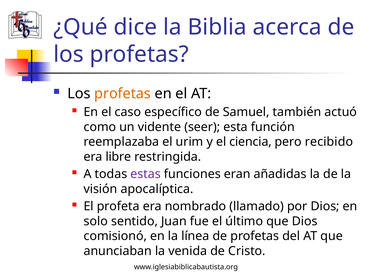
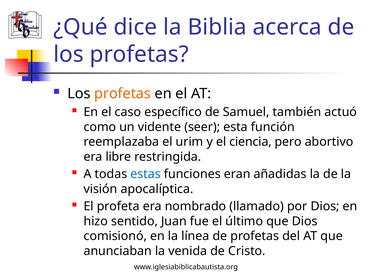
recibido: recibido -> abortivo (329, 142)
estas colour: purple -> blue (146, 174)
solo: solo -> hizo (96, 221)
